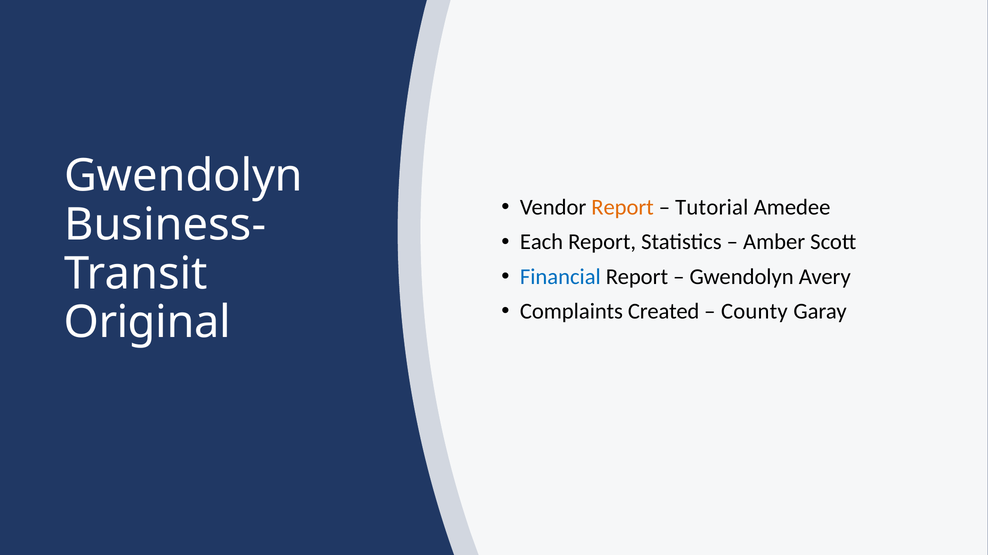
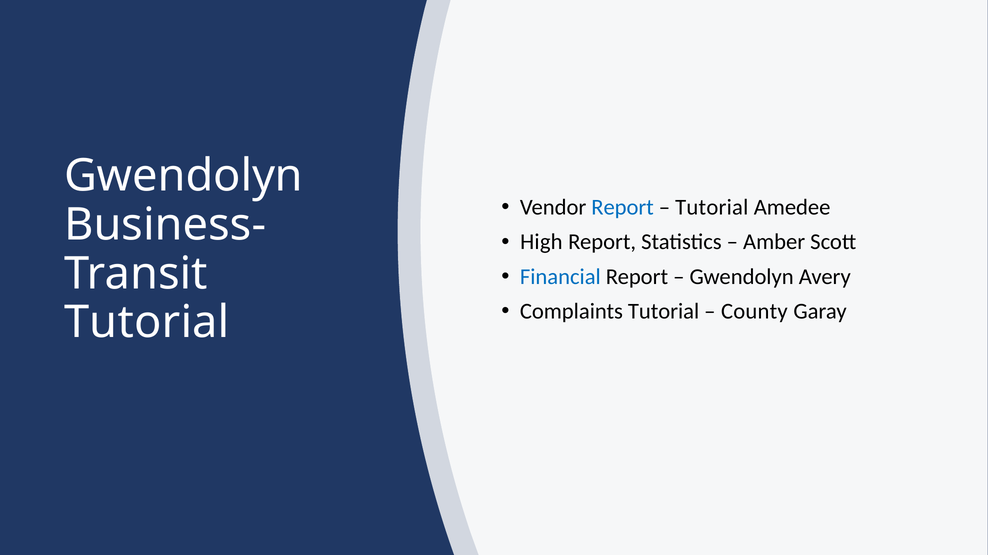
Report colour: orange -> blue (623, 208)
Each: Each -> High (541, 242)
Complaints Created: Created -> Tutorial (664, 312)
Original: Original -> Tutorial (147, 323)
